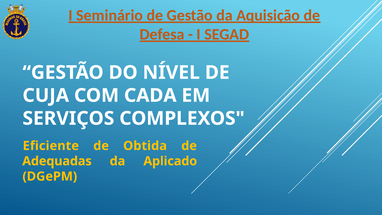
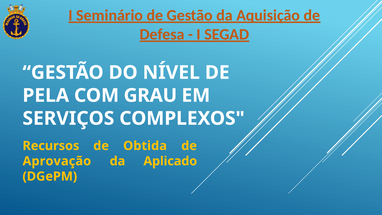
CUJA: CUJA -> PELA (46, 95)
CADA: CADA -> GRAU (150, 95)
Eficiente: Eficiente -> Recursos (51, 146)
Adequadas: Adequadas -> Aprovação (57, 161)
